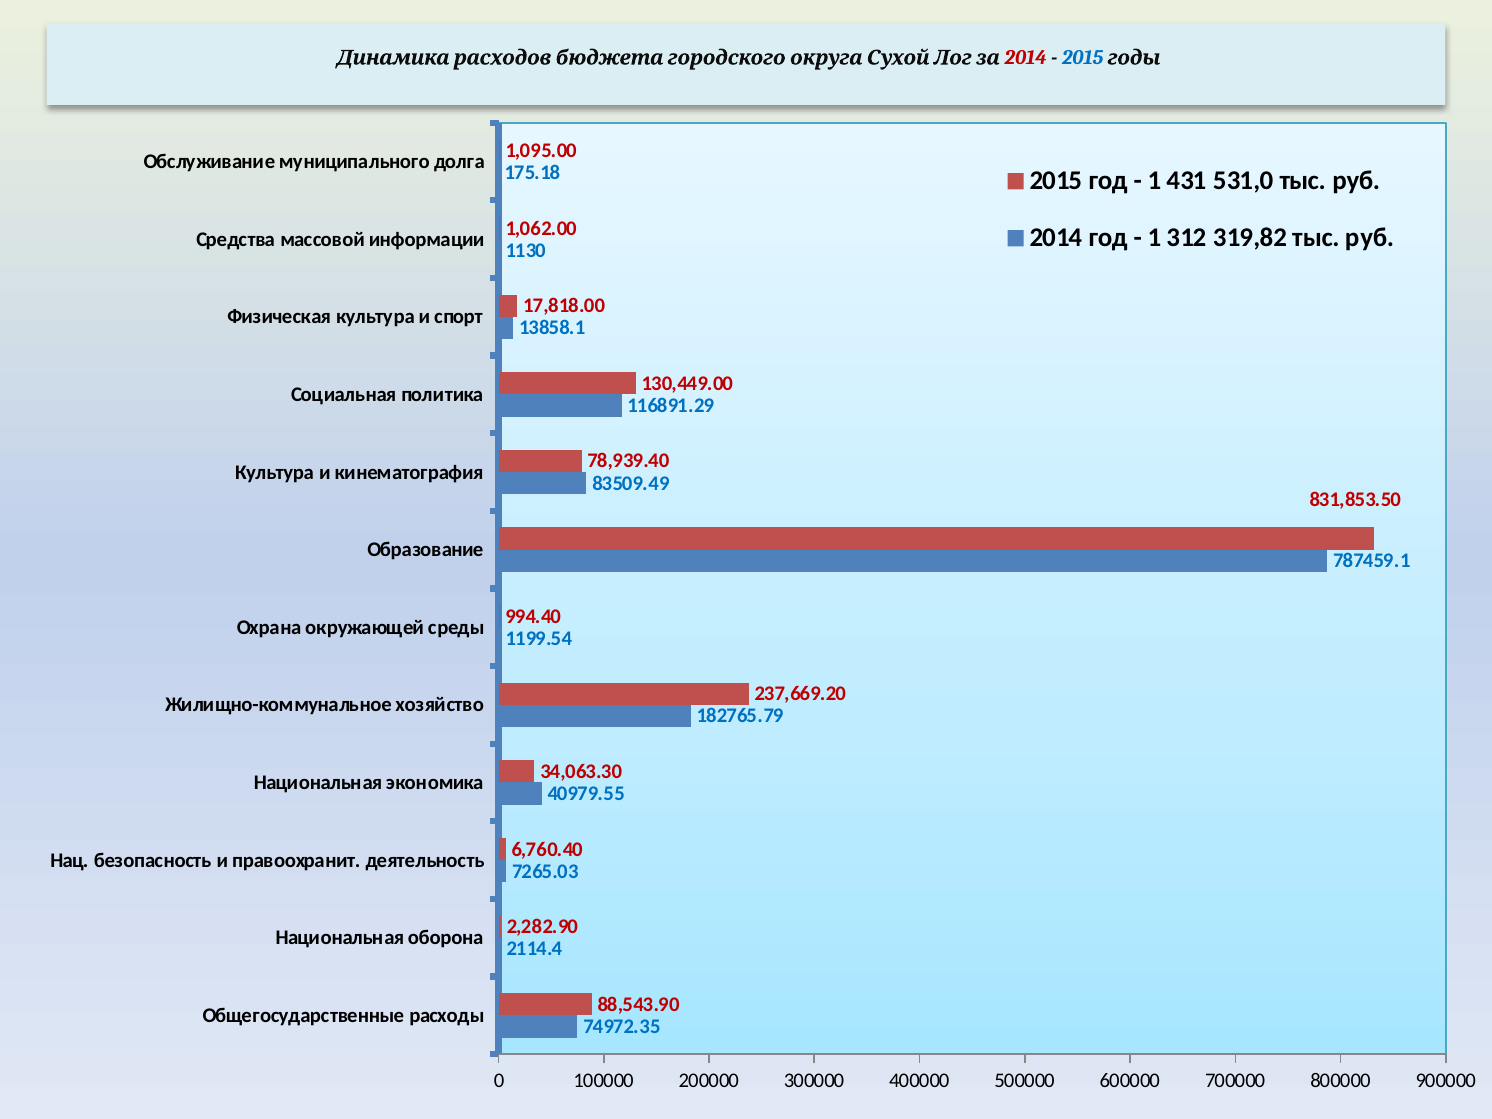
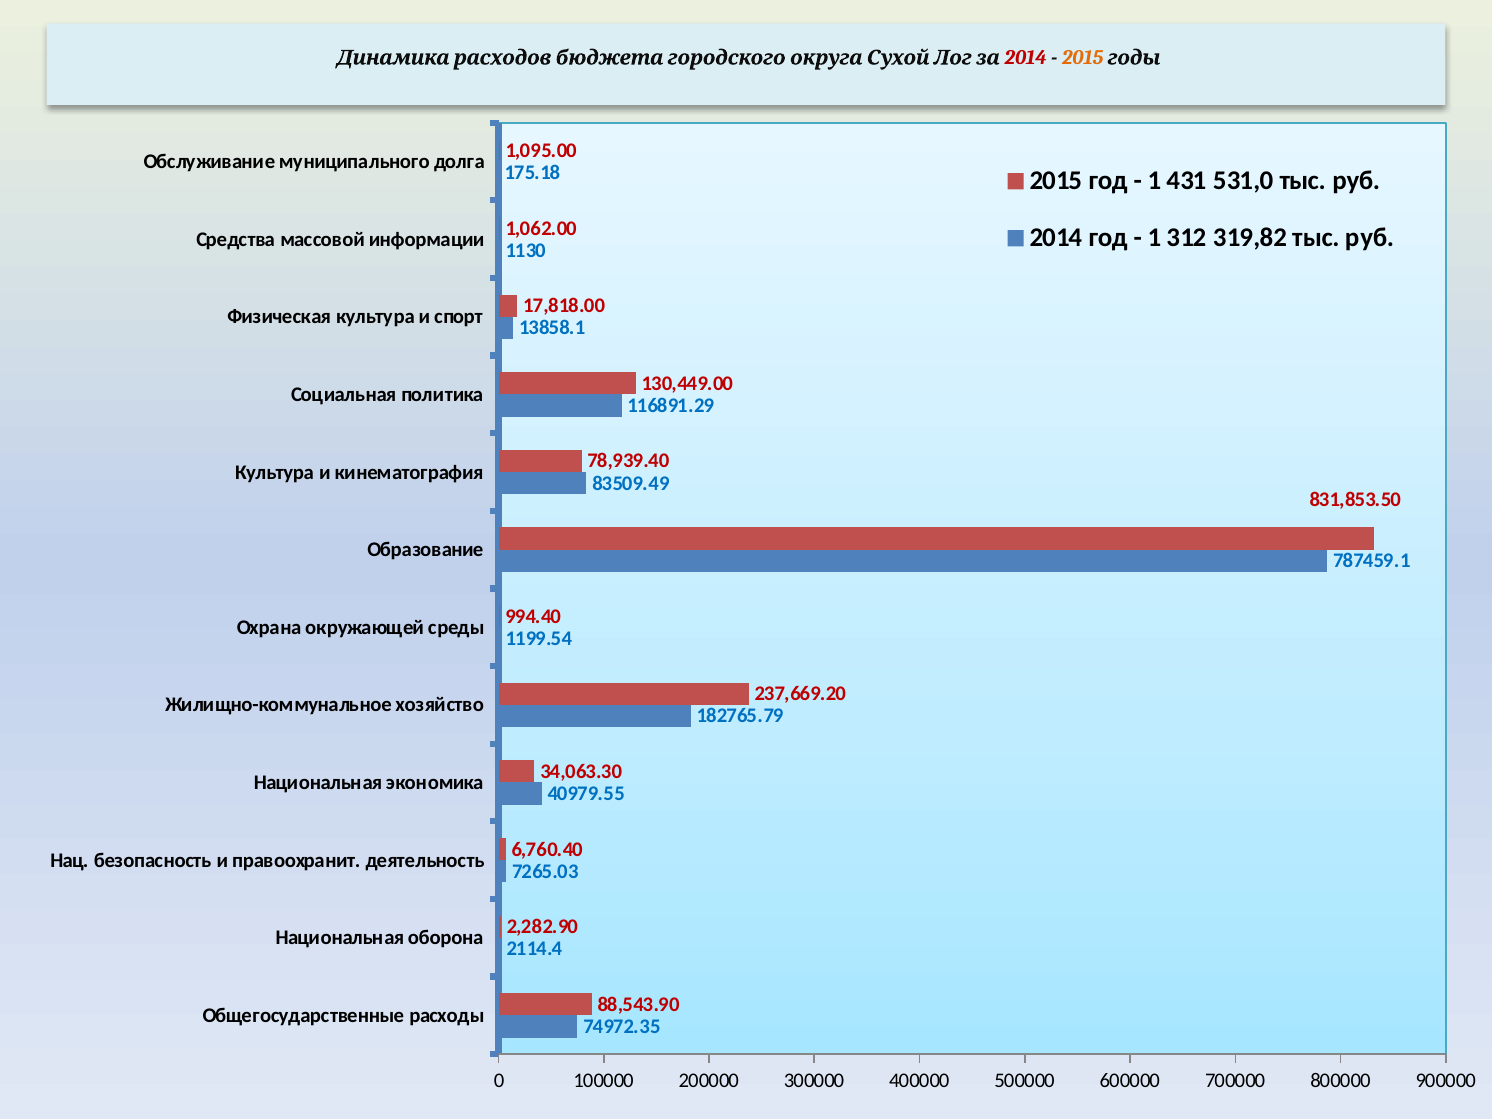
2015 colour: blue -> orange (1083, 58)
